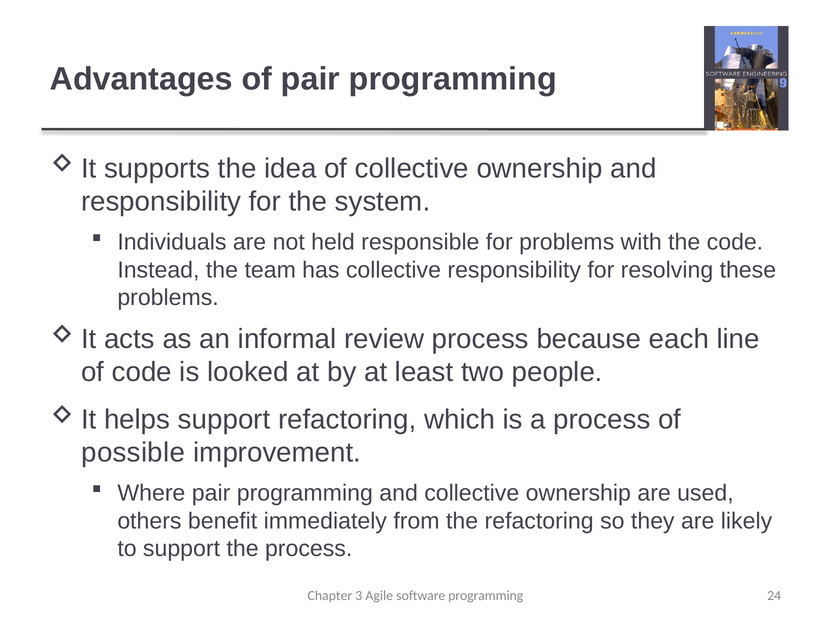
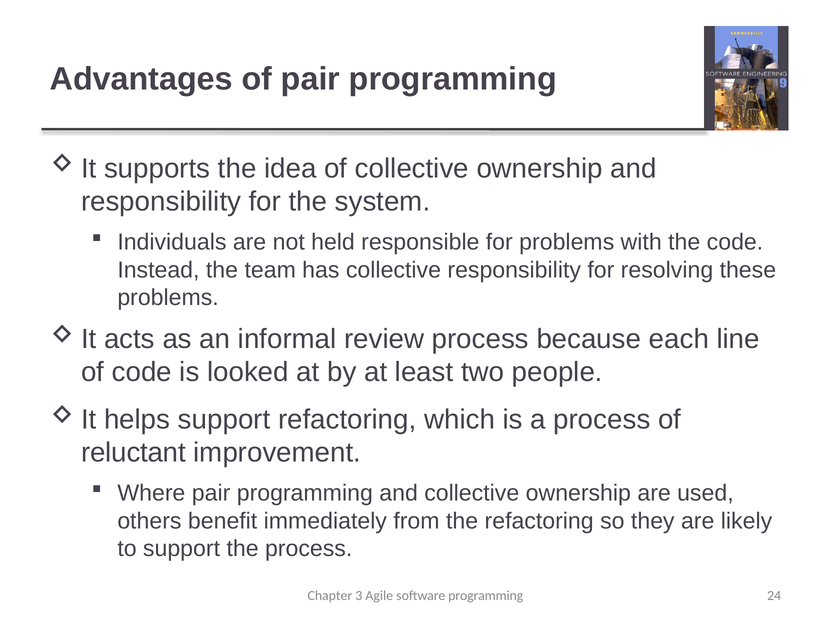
possible: possible -> reluctant (133, 452)
